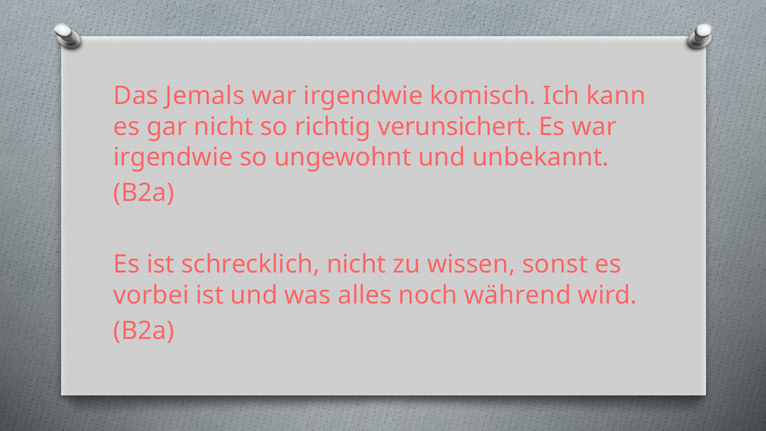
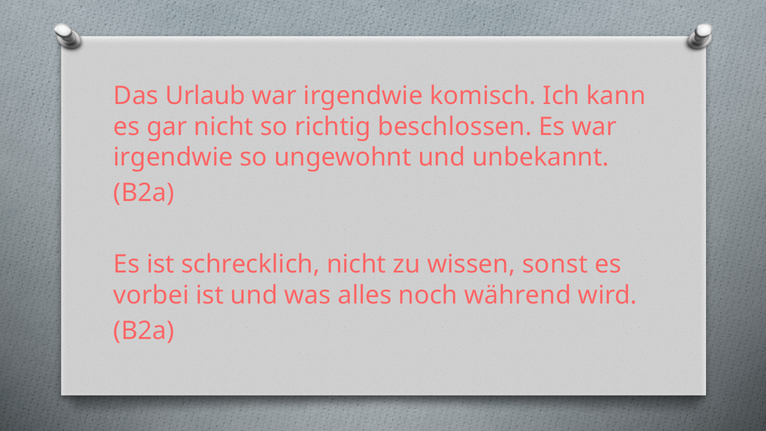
Jemals: Jemals -> Urlaub (205, 96)
verunsichert: verunsichert -> beschlossen (455, 127)
